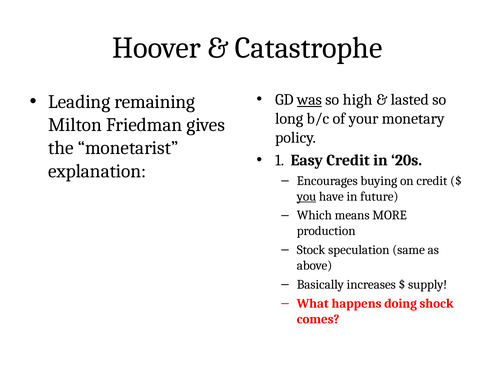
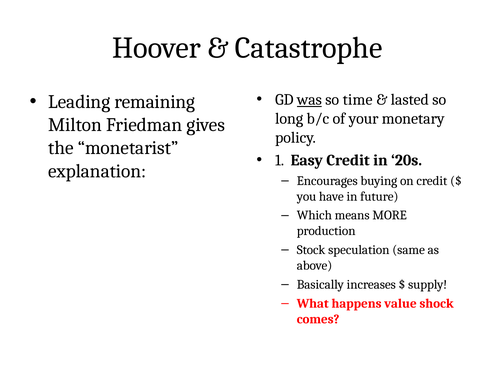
high: high -> time (358, 100)
you underline: present -> none (307, 197)
doing: doing -> value (400, 304)
